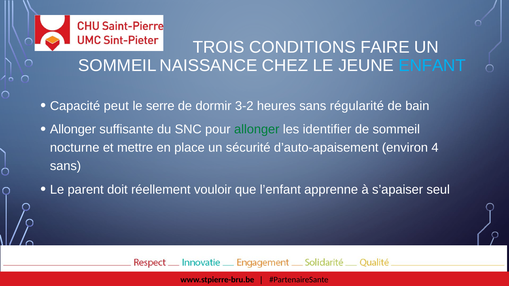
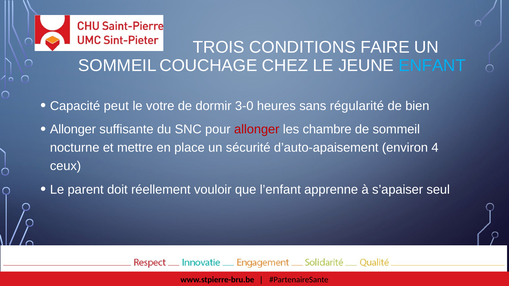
NAISSANCE: NAISSANCE -> COUCHAGE (208, 66)
serre: serre -> votre (160, 106)
3-2: 3-2 -> 3-0 (244, 106)
bain: bain -> bien (417, 106)
allonger colour: green -> red (257, 130)
identifier: identifier -> chambre (327, 130)
sans: sans -> ceux (66, 166)
